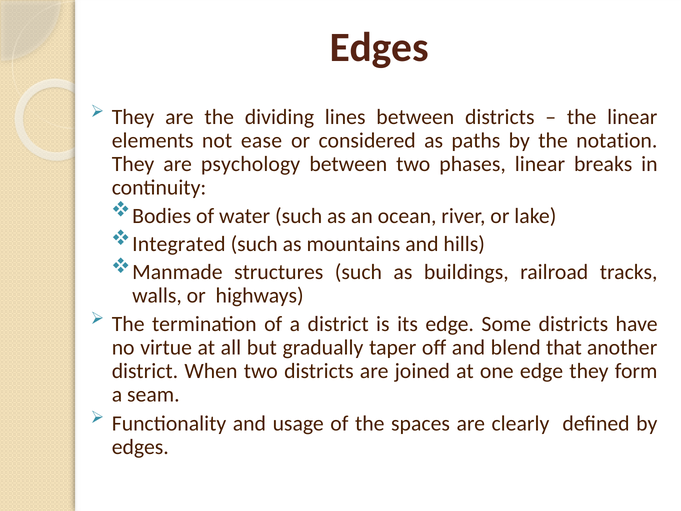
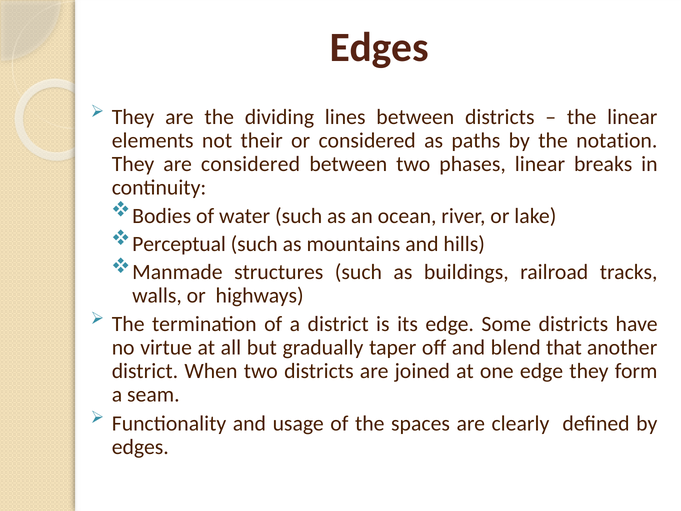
ease: ease -> their (262, 141)
are psychology: psychology -> considered (251, 164)
Integrated: Integrated -> Perceptual (179, 244)
